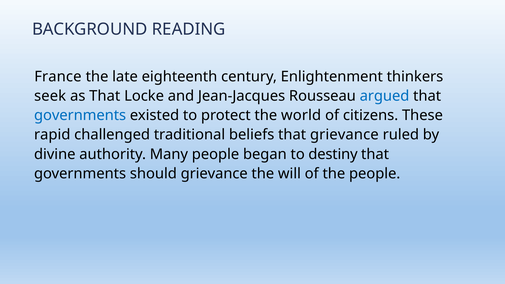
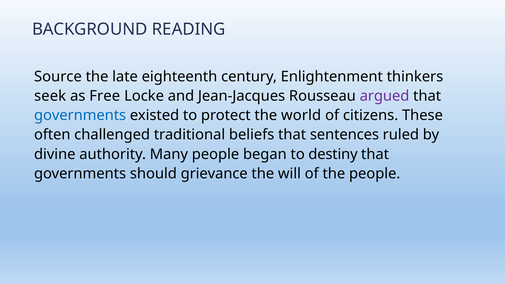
France: France -> Source (58, 77)
as That: That -> Free (105, 96)
argued colour: blue -> purple (385, 96)
rapid: rapid -> often (52, 135)
that grievance: grievance -> sentences (344, 135)
